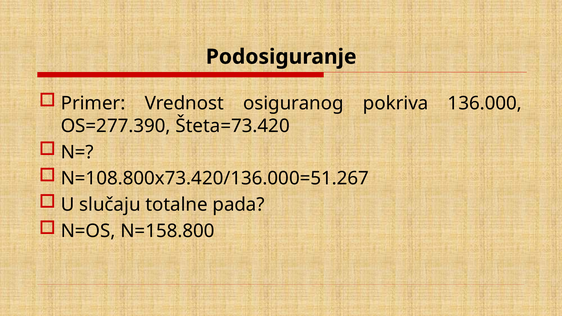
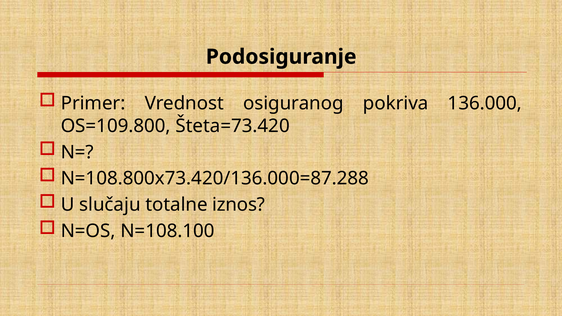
OS=277.390: OS=277.390 -> OS=109.800 (116, 126)
N=108.800x73.420/136.000=51.267: N=108.800x73.420/136.000=51.267 -> N=108.800x73.420/136.000=87.288 (215, 178)
pada: pada -> iznos (239, 205)
N=158.800: N=158.800 -> N=108.100 (168, 231)
